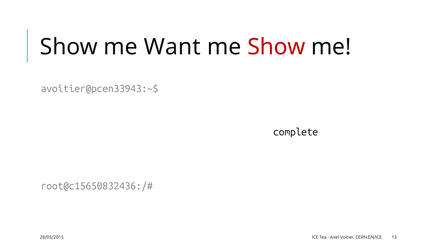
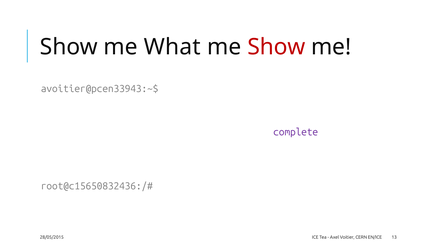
Want: Want -> What (172, 47)
health: health -> kernel (301, 121)
complete colour: black -> purple (296, 132)
